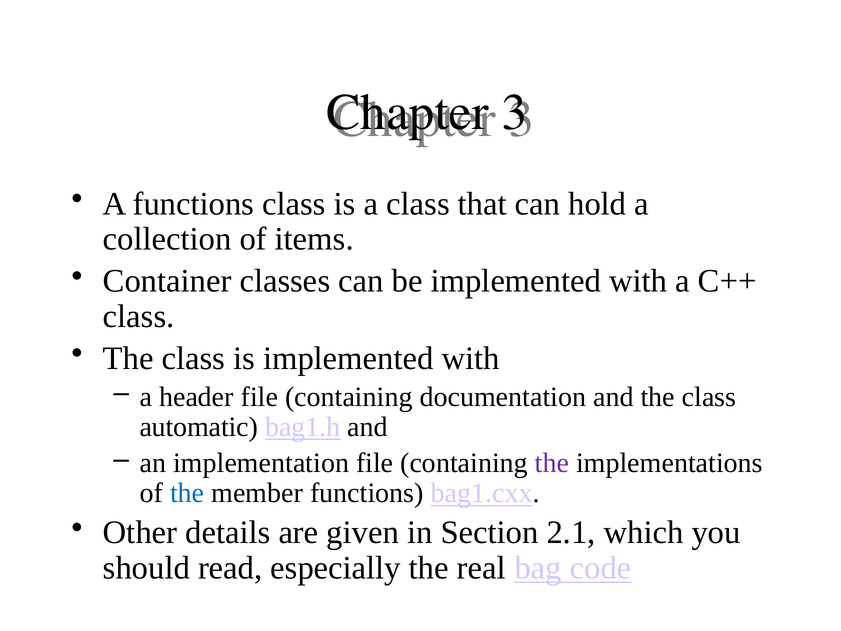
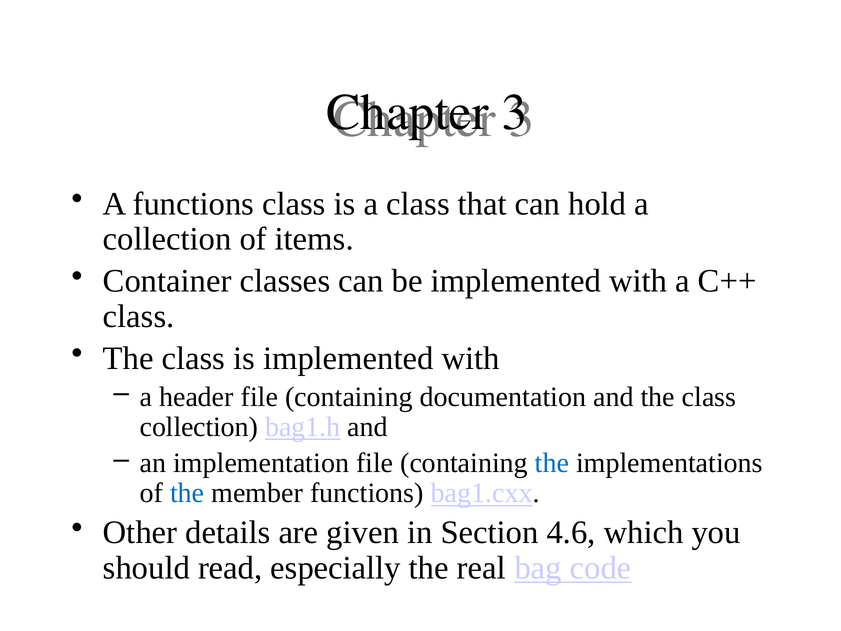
automatic: automatic -> collection (199, 427)
the colour: purple -> blue (552, 463)
2.1: 2.1 -> 4.6 (571, 532)
